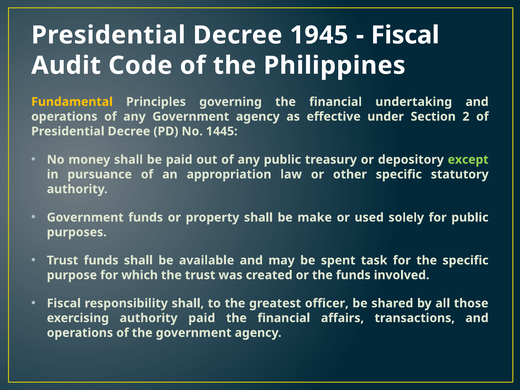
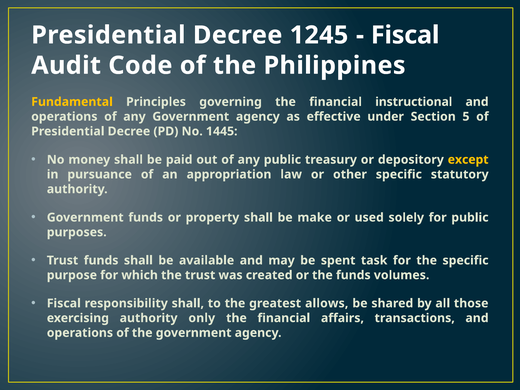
1945: 1945 -> 1245 (319, 35)
undertaking: undertaking -> instructional (414, 102)
2: 2 -> 5 (466, 117)
except colour: light green -> yellow (468, 160)
involved: involved -> volumes (402, 275)
officer: officer -> allows (327, 303)
authority paid: paid -> only (202, 318)
